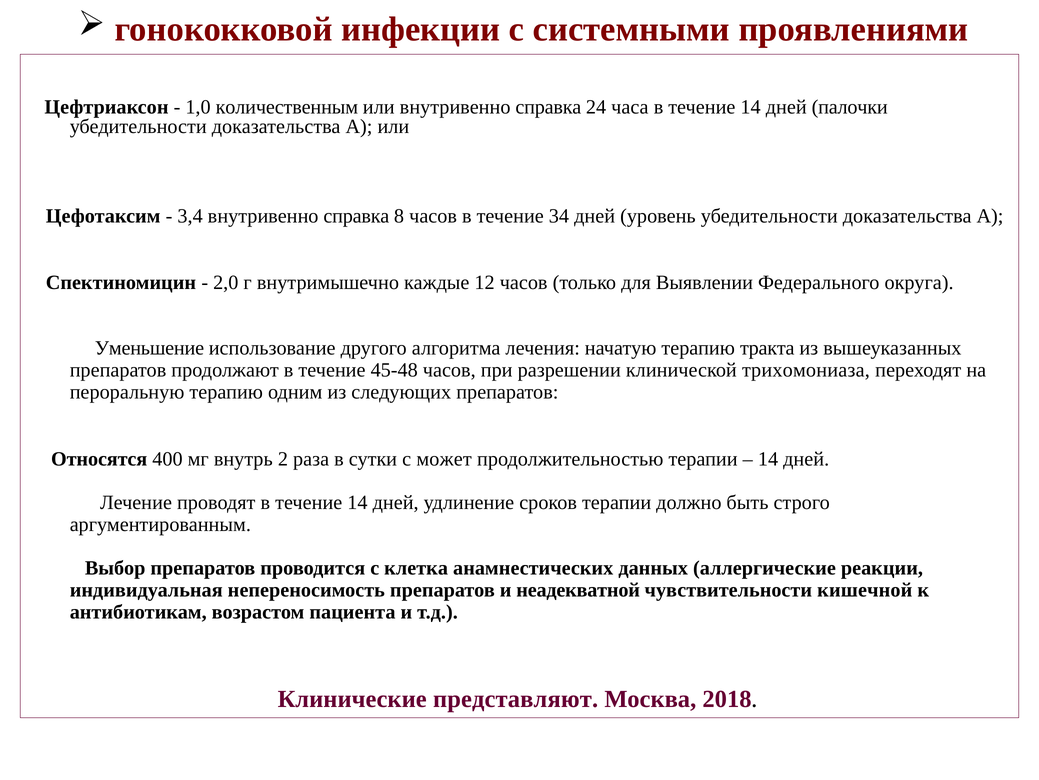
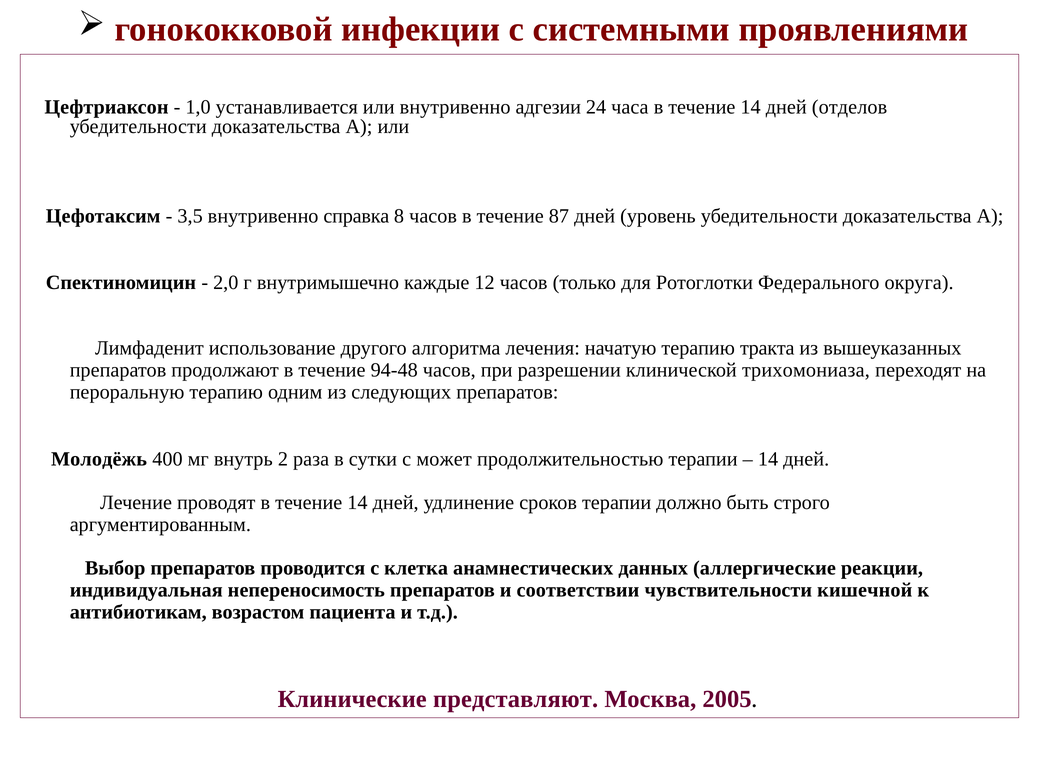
количественным: количественным -> устанавливается (287, 107)
или внутривенно справка: справка -> адгезии (548, 107)
палочки: палочки -> отделов (850, 107)
3,4: 3,4 -> 3,5 (190, 216)
34: 34 -> 87 (559, 216)
Выявлении: Выявлении -> Ротоглотки (705, 282)
Уменьшение: Уменьшение -> Лимфаденит (149, 348)
45-48: 45-48 -> 94-48 (394, 370)
Относятся: Относятся -> Молодёжь (99, 458)
неадекватной: неадекватной -> соответствии (578, 589)
2018: 2018 -> 2005 (727, 698)
